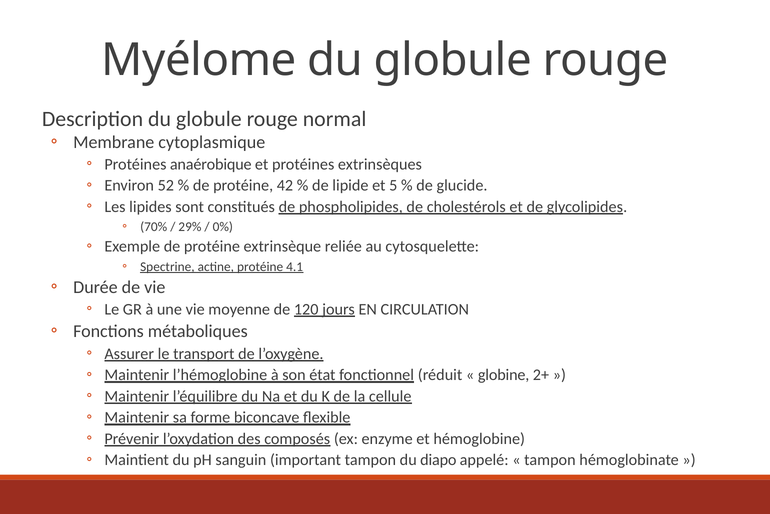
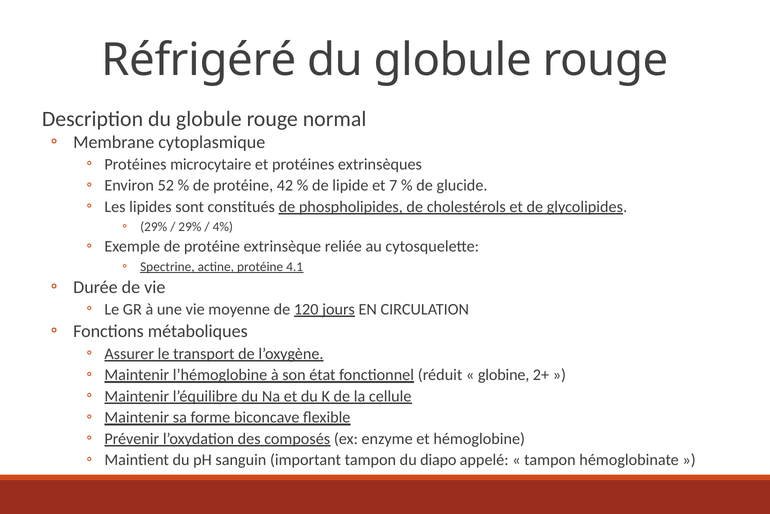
Myélome: Myélome -> Réfrigéré (199, 60)
anaérobique: anaérobique -> microcytaire (211, 164)
5: 5 -> 7 (393, 185)
70%: 70% -> 29% (154, 227)
0%: 0% -> 4% (223, 227)
